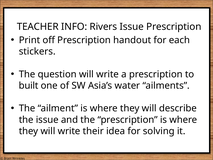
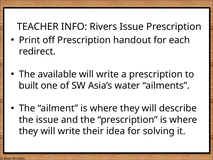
stickers: stickers -> redirect (37, 51)
question: question -> available (57, 74)
